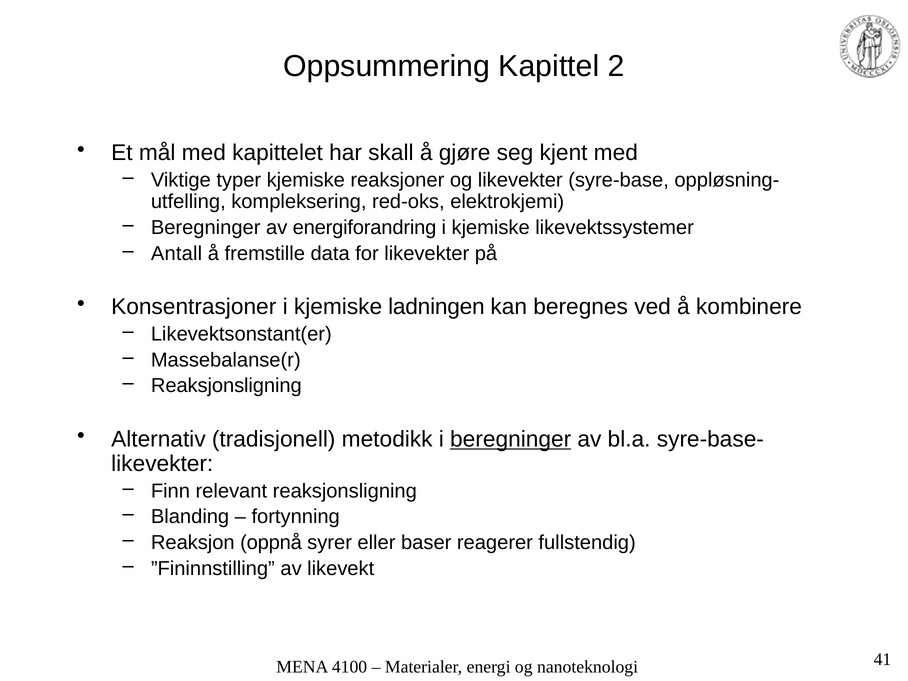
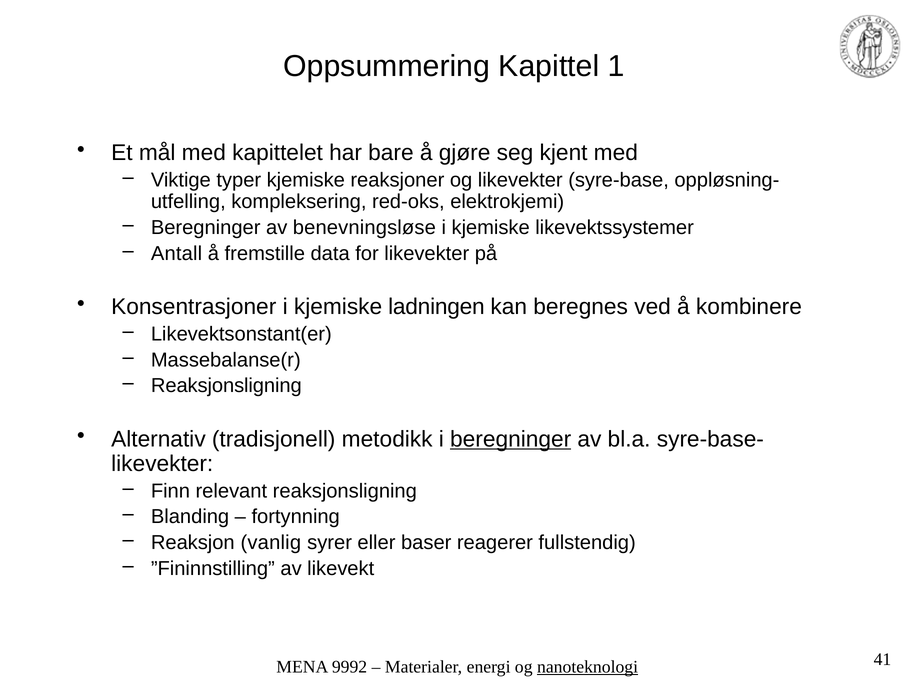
2: 2 -> 1 (616, 66)
skall: skall -> bare (391, 153)
energiforandring: energiforandring -> benevningsløse (364, 228)
oppnå: oppnå -> vanlig (271, 543)
4100: 4100 -> 9992 (350, 667)
nanoteknologi underline: none -> present (588, 667)
